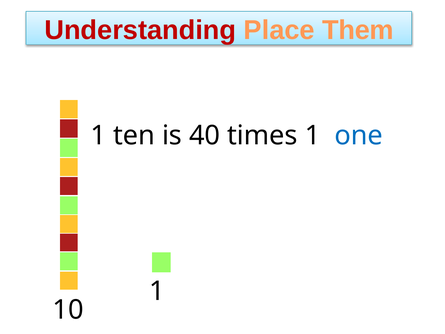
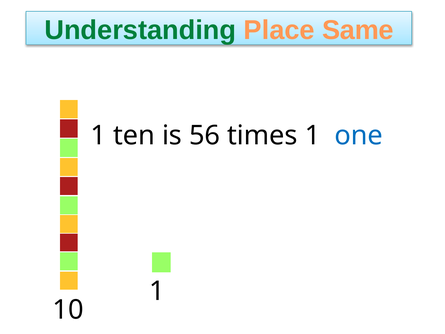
Understanding colour: red -> green (140, 30)
Them: Them -> Same (358, 30)
40: 40 -> 56 (205, 135)
